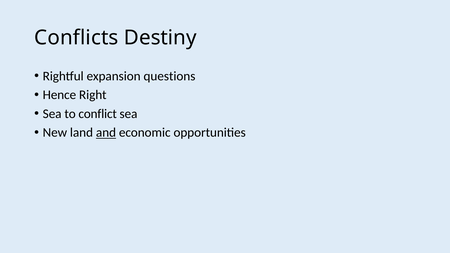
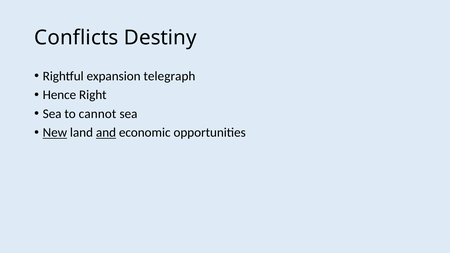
questions: questions -> telegraph (169, 76)
conflict: conflict -> cannot (98, 114)
New underline: none -> present (55, 133)
